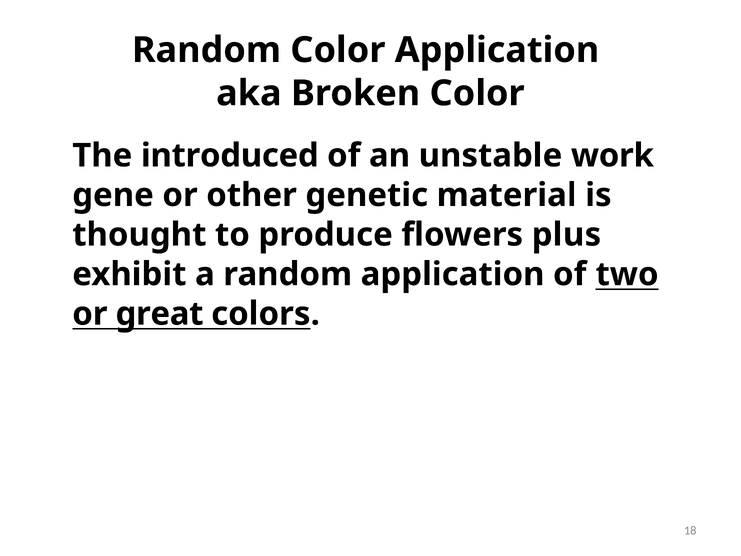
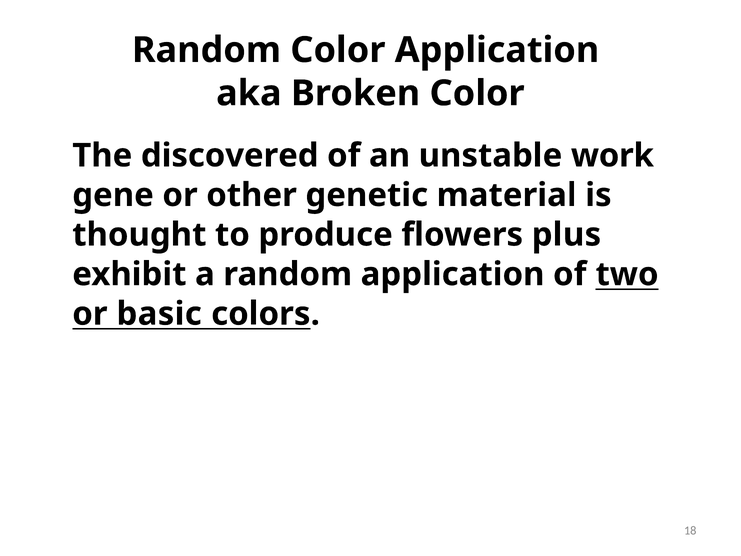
introduced: introduced -> discovered (230, 155)
great: great -> basic (159, 314)
